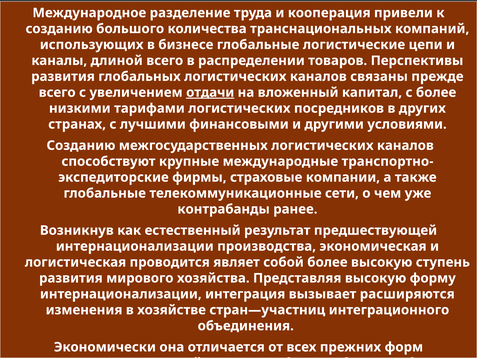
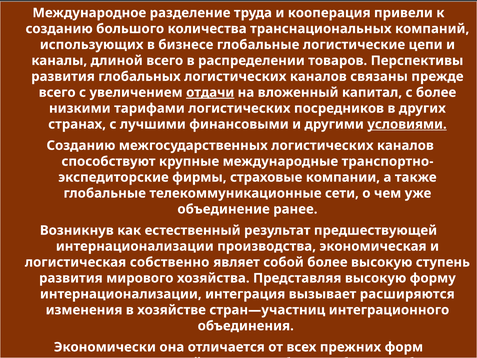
условиями underline: none -> present (407, 124)
контрабанды: контрабанды -> объединение (224, 209)
проводится: проводится -> собственно (170, 262)
